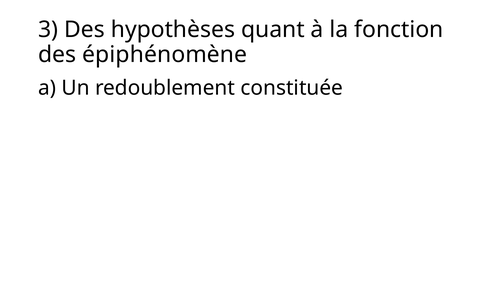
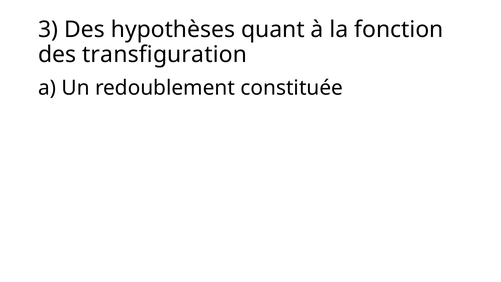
épiphénomène: épiphénomène -> transfiguration (165, 54)
